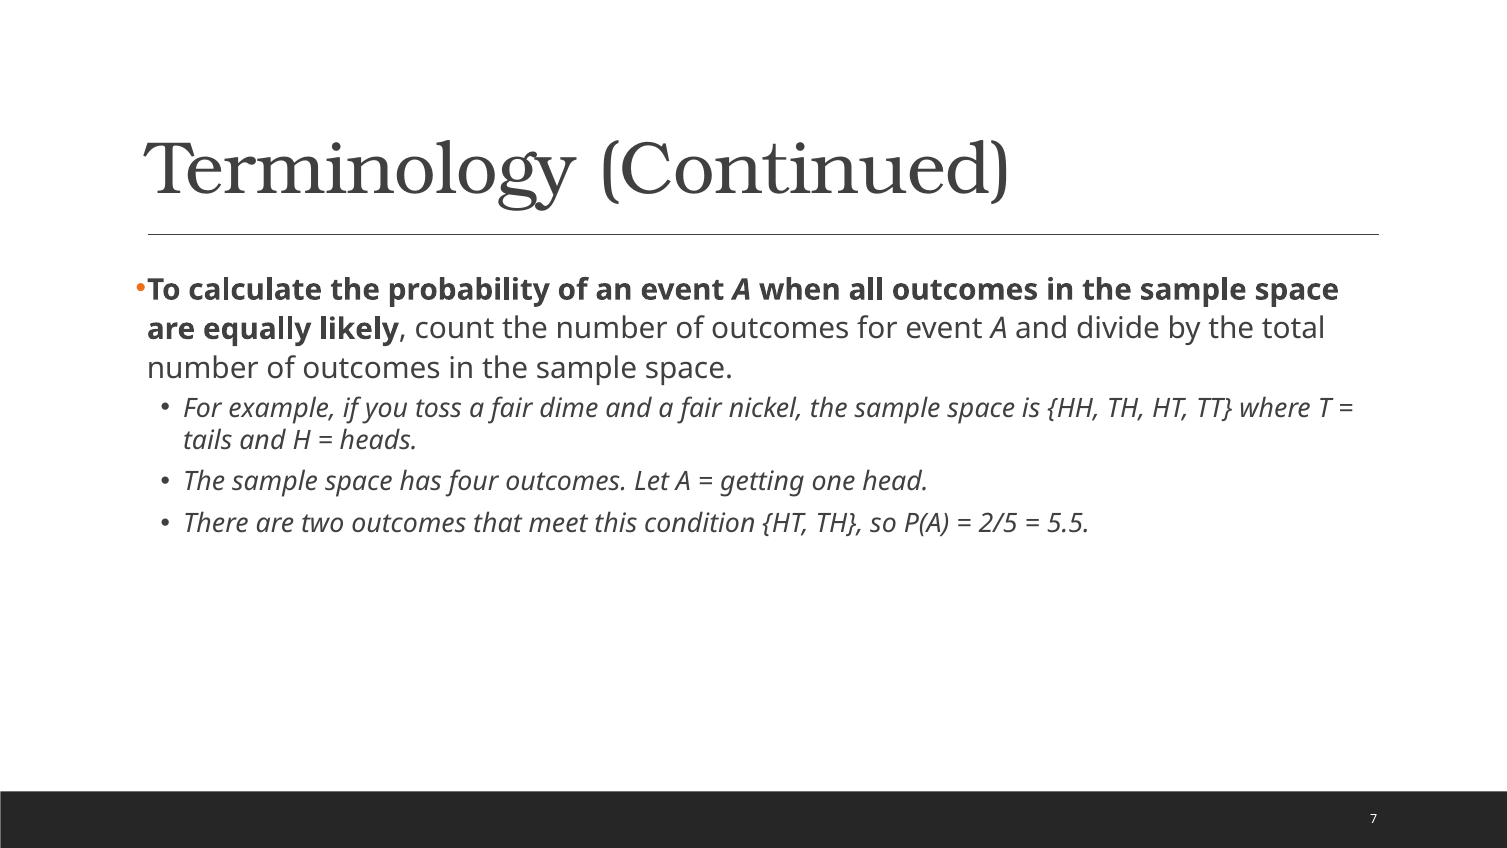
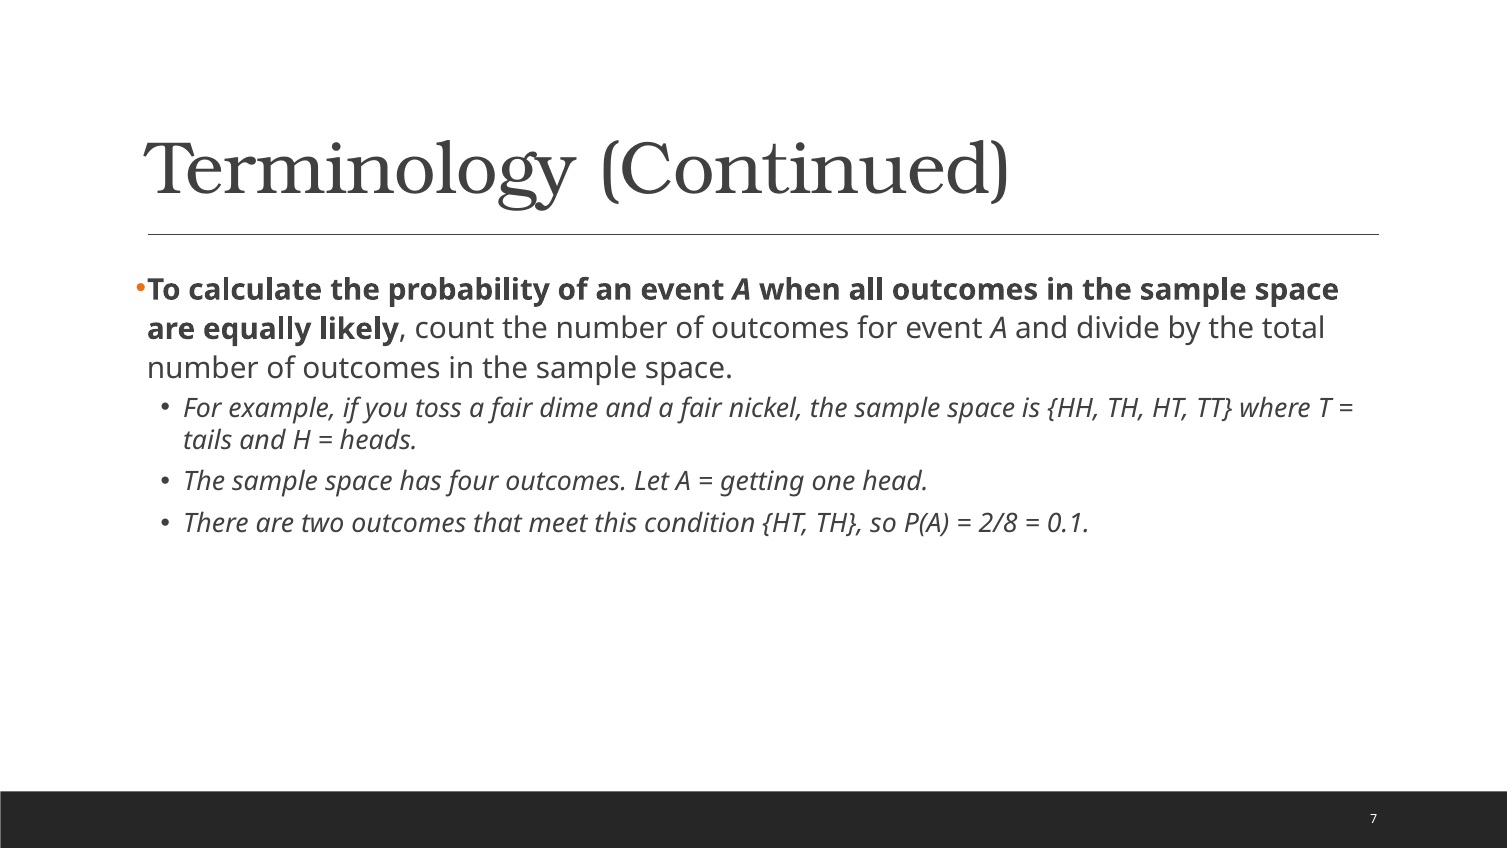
2/5: 2/5 -> 2/8 (998, 523)
5.5: 5.5 -> 0.1 (1068, 523)
